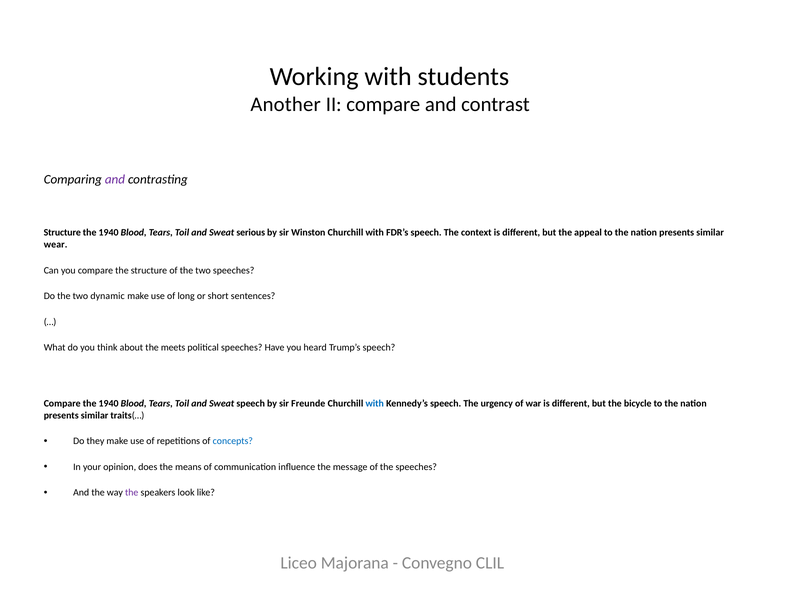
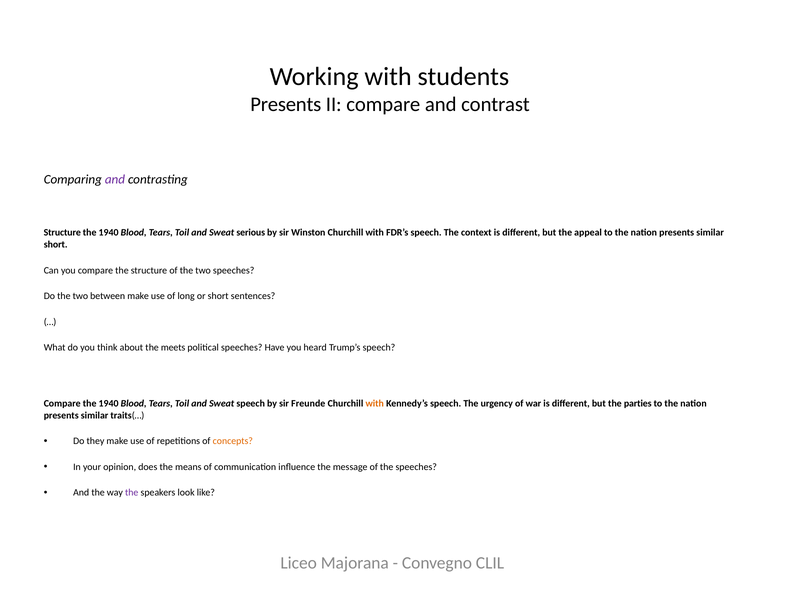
Another: Another -> Presents (286, 104)
wear: wear -> short (56, 244)
dynamic: dynamic -> between (108, 296)
with colour: blue -> orange (375, 403)
bicycle: bicycle -> parties (638, 403)
concepts colour: blue -> orange (233, 441)
